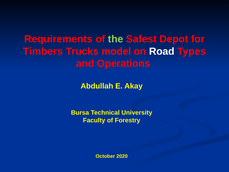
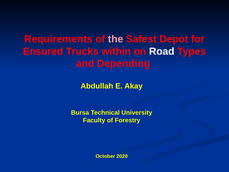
the colour: light green -> pink (116, 39)
Timbers: Timbers -> Ensured (43, 51)
model: model -> within (116, 51)
Operations: Operations -> Depending (124, 63)
